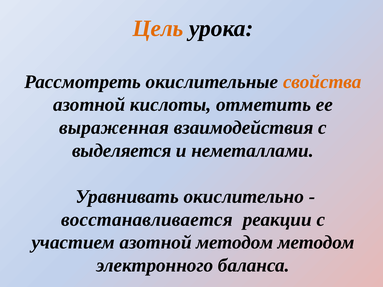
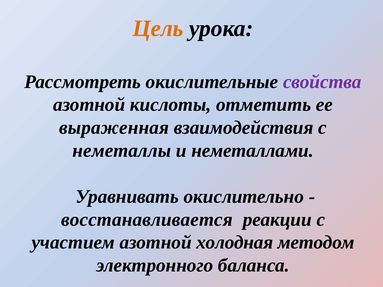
свойства colour: orange -> purple (322, 82)
выделяется: выделяется -> неметаллы (122, 151)
азотной методом: методом -> холодная (235, 243)
